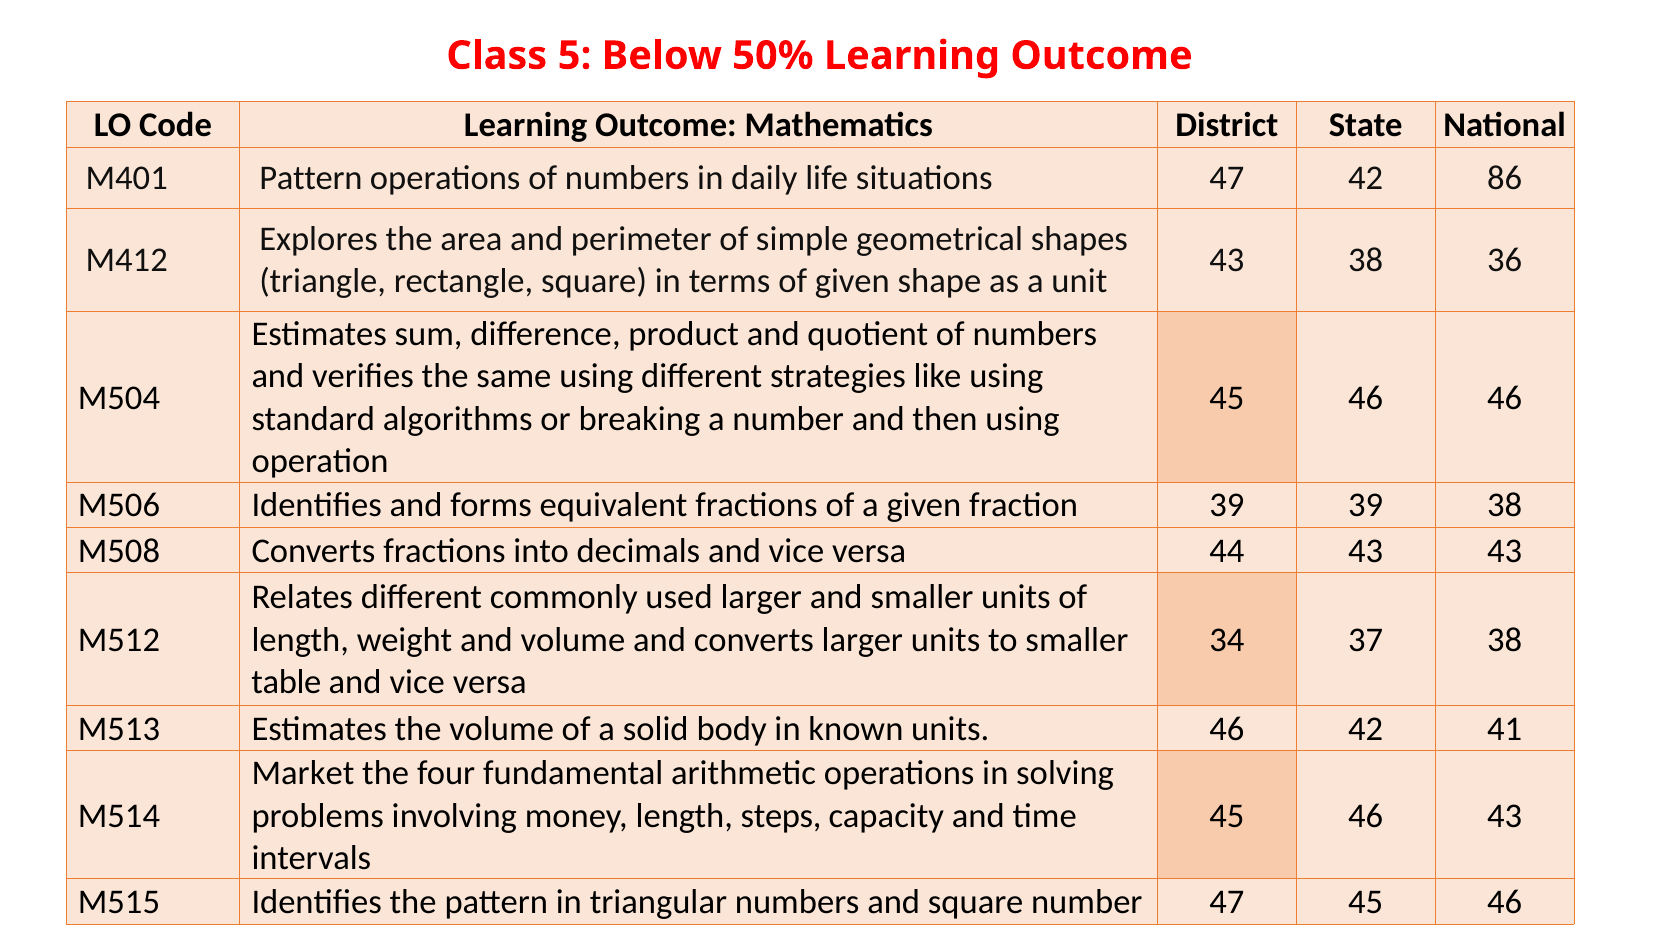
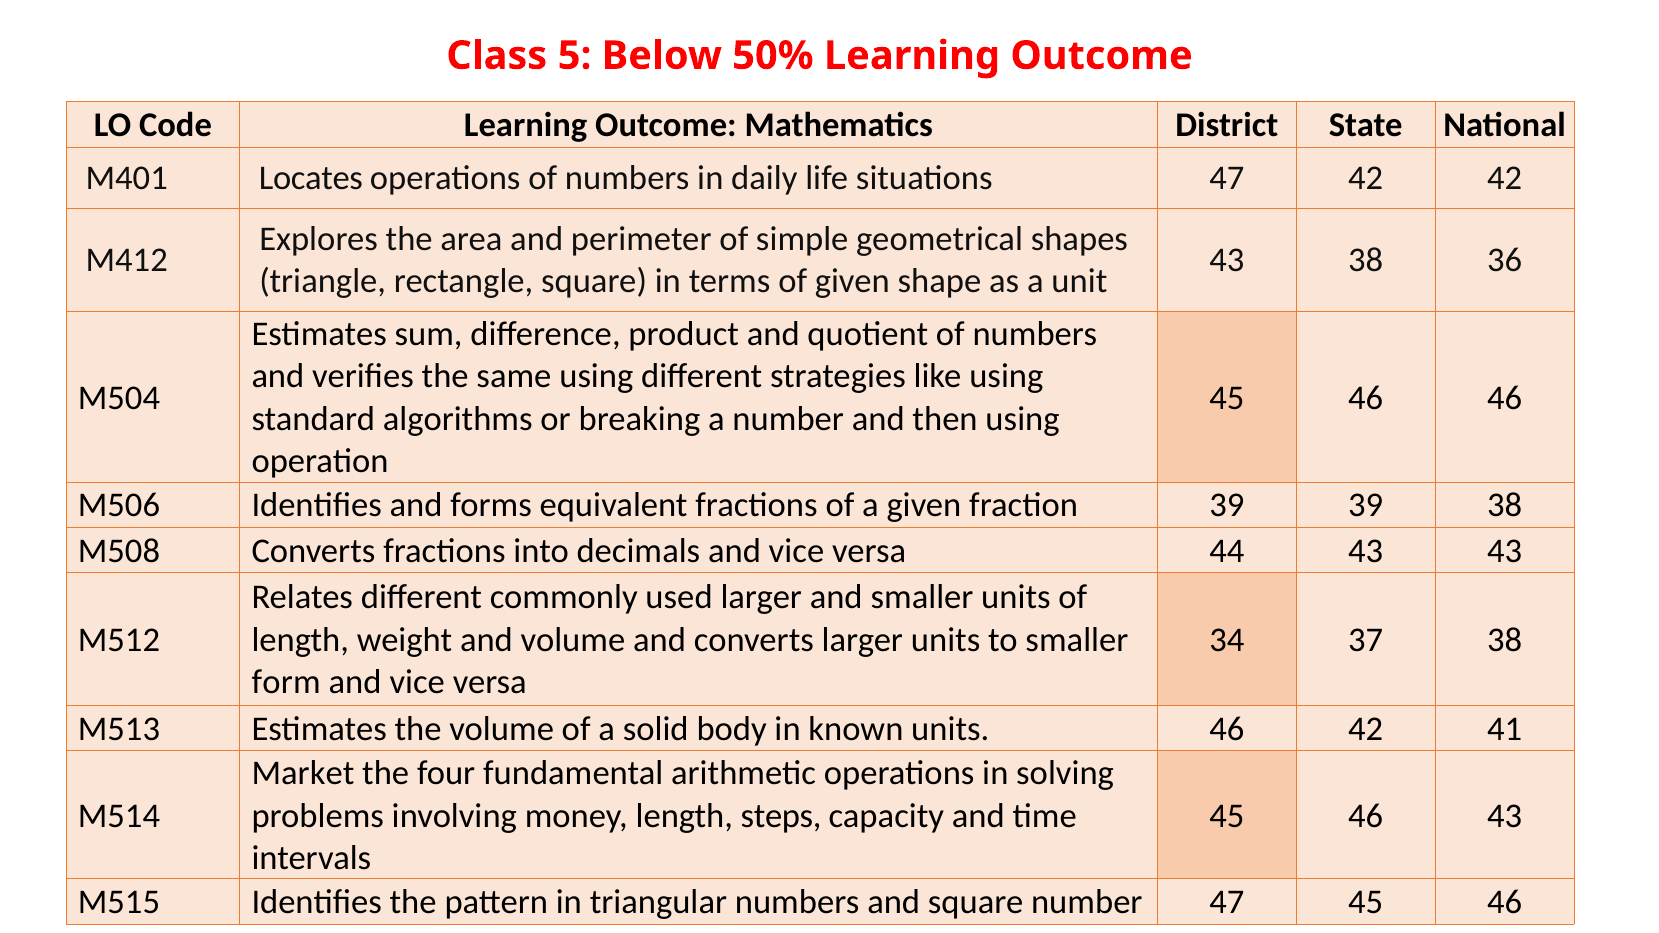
M401 Pattern: Pattern -> Locates (311, 178)
42 86: 86 -> 42 (1505, 178)
table: table -> form (286, 682)
